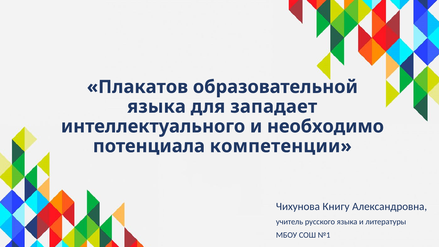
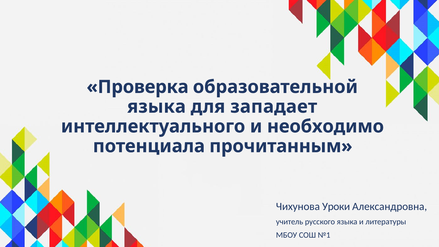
Плакатов: Плакатов -> Проверка (138, 87)
компетенции: компетенции -> прочитанным (281, 146)
Книгу: Книгу -> Уроки (336, 207)
